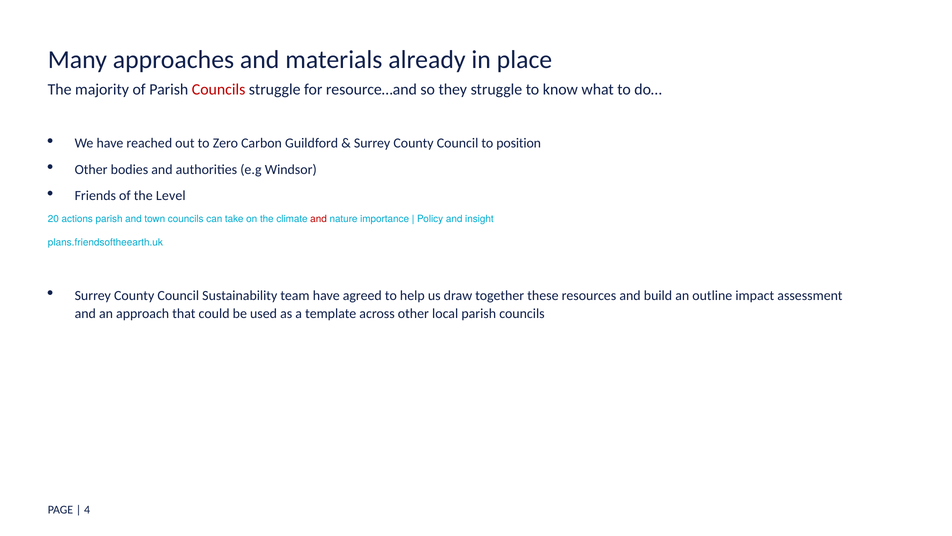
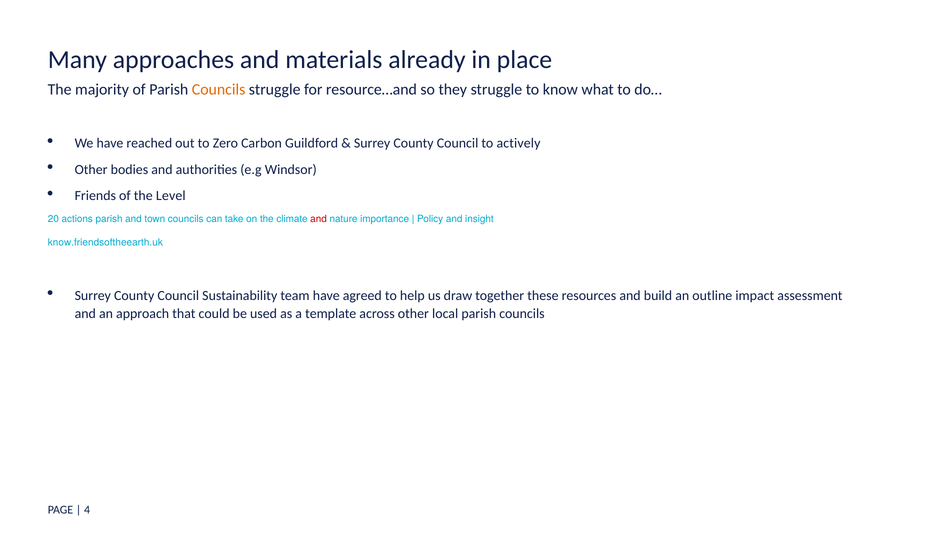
Councils colour: red -> orange (219, 89)
position: position -> actively (519, 143)
plans.friendsoftheearth.uk: plans.friendsoftheearth.uk -> know.friendsoftheearth.uk (105, 242)
